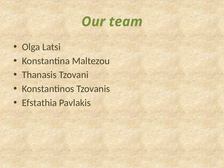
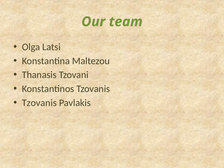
Efstathia: Efstathia -> Tzovanis (39, 103)
